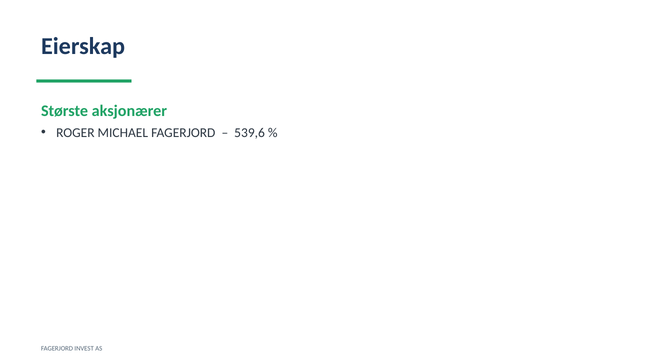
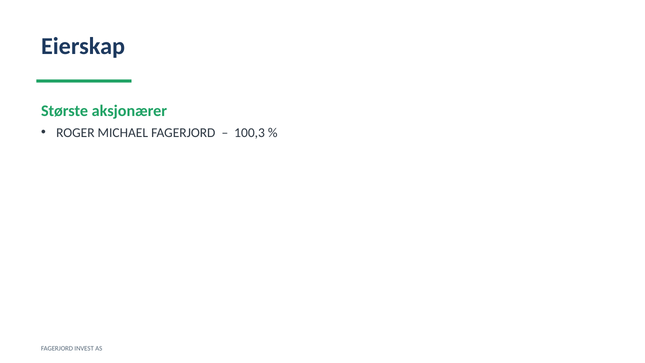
539,6: 539,6 -> 100,3 (250, 133)
